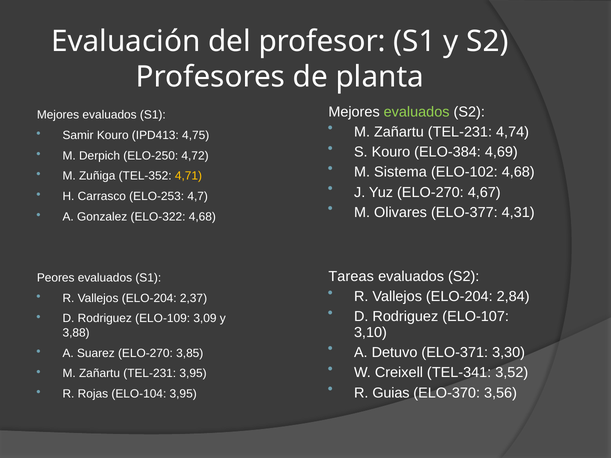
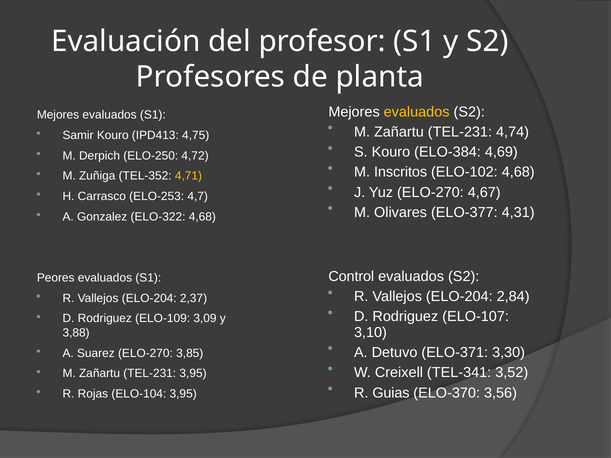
evaluados colour: light green -> yellow (417, 112)
Sistema: Sistema -> Inscritos (401, 172)
Tareas: Tareas -> Control (351, 277)
